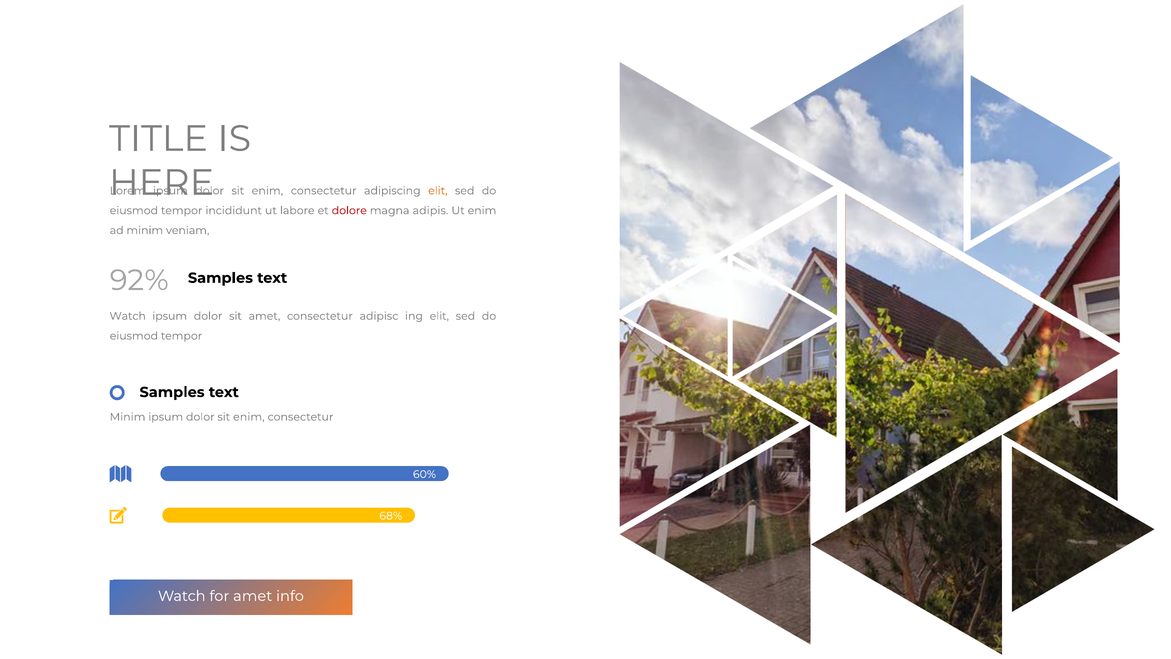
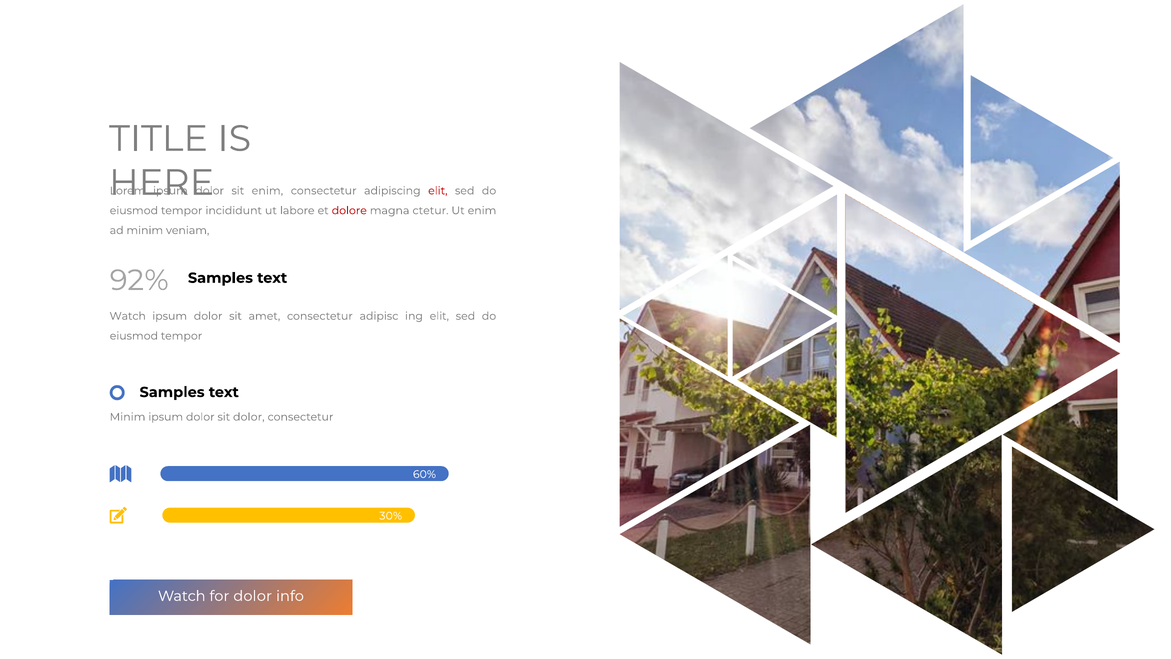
elit colour: orange -> red (438, 191)
adipis: adipis -> ctetur (430, 210)
enim: enim -> dolor (249, 417)
68%: 68% -> 30% (391, 516)
for amet: amet -> dolor (253, 596)
